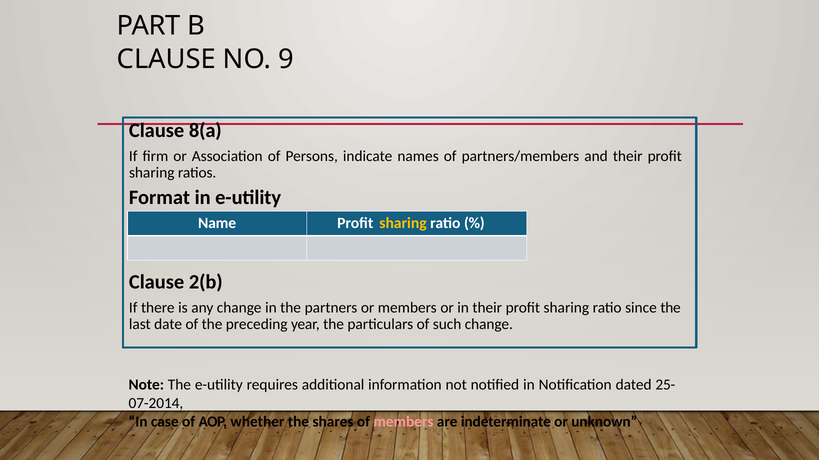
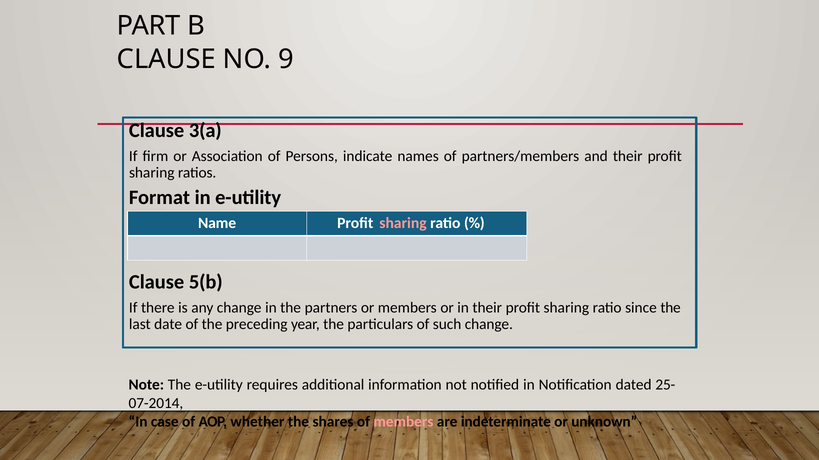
8(a: 8(a -> 3(a (205, 131)
sharing colour: yellow -> pink (403, 223)
2(b: 2(b -> 5(b (206, 282)
